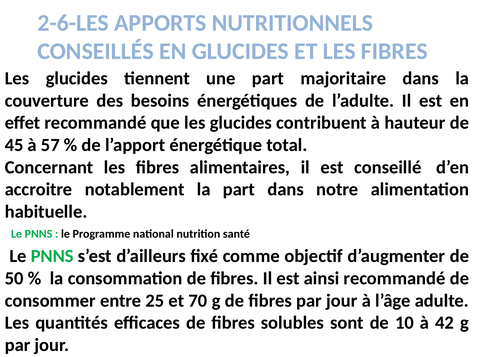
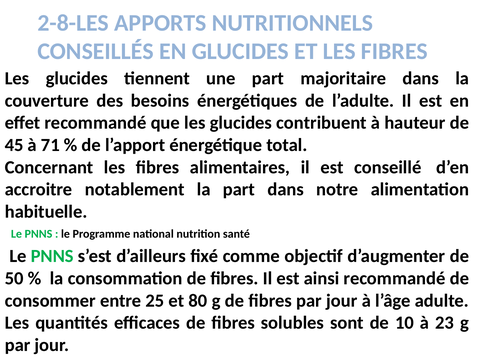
2-6-LES: 2-6-LES -> 2-8-LES (73, 23)
57: 57 -> 71 (50, 145)
70: 70 -> 80 (198, 301)
42: 42 -> 23 (445, 324)
